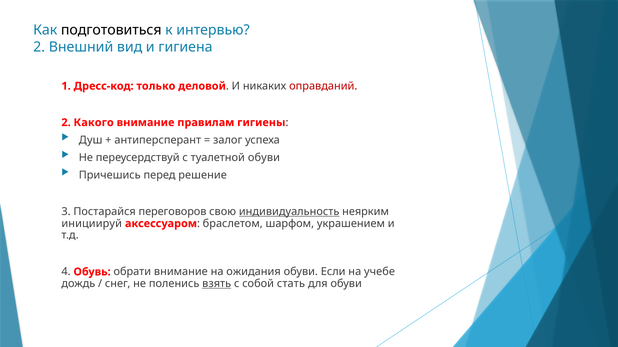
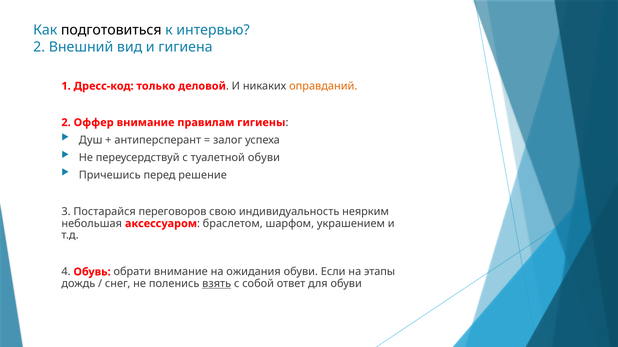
оправданий colour: red -> orange (323, 86)
Какого: Какого -> Оффер (94, 123)
индивидуальность underline: present -> none (289, 212)
инициируй: инициируй -> небольшая (92, 224)
учебе: учебе -> этапы (380, 272)
стать: стать -> ответ (291, 284)
